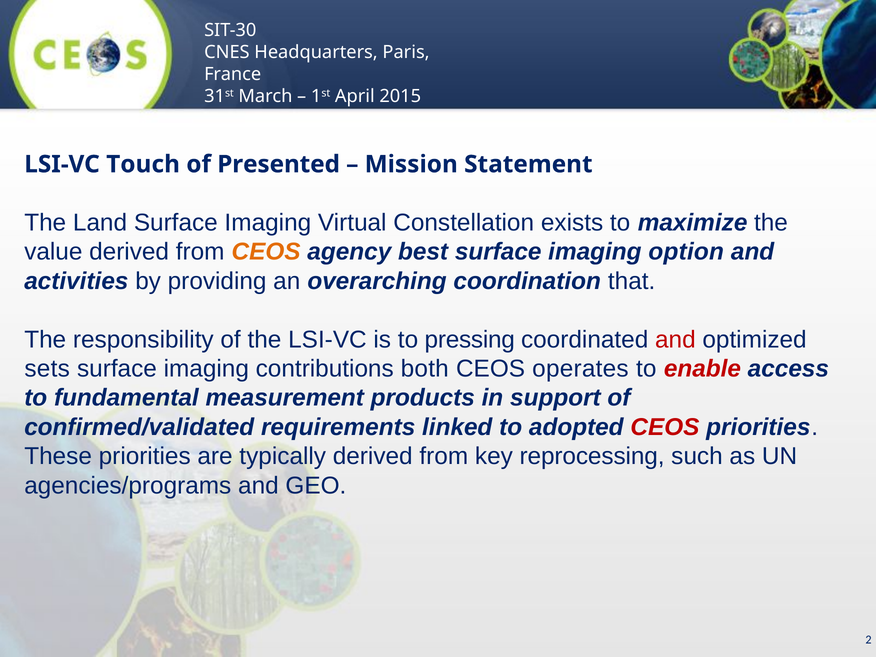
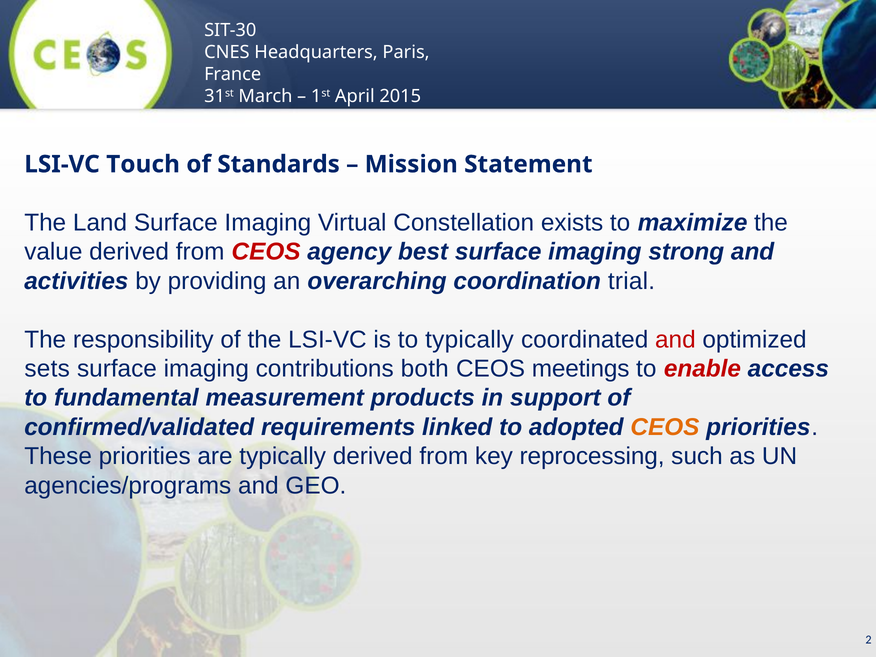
Presented: Presented -> Standards (279, 164)
CEOS colour: orange -> red (266, 252)
option: option -> strong (686, 252)
that: that -> trial (632, 281)
to pressing: pressing -> typically (470, 340)
operates: operates -> meetings (581, 369)
CEOS colour: red -> orange (665, 427)
